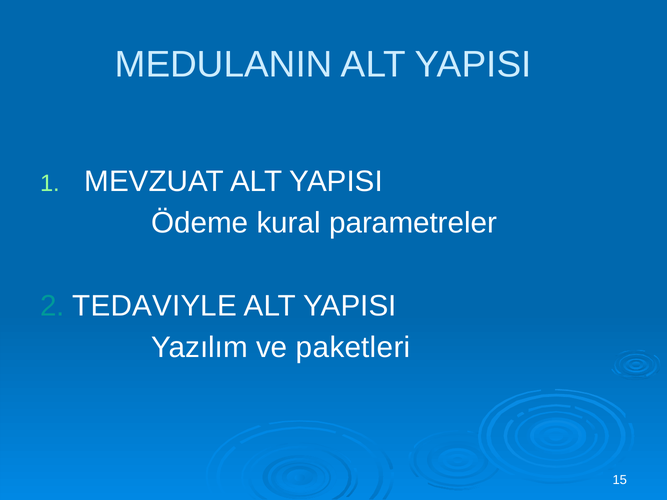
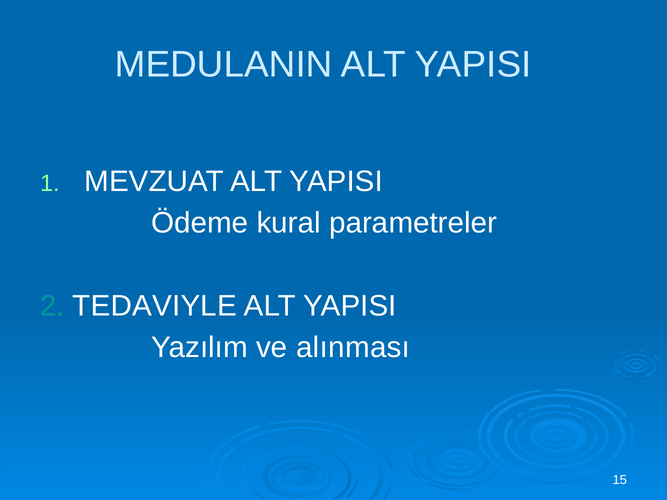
paketleri: paketleri -> alınması (353, 348)
